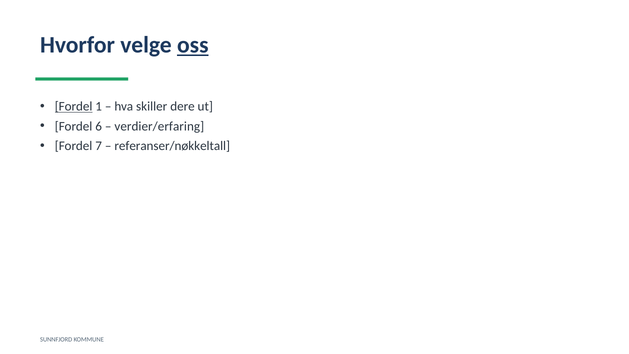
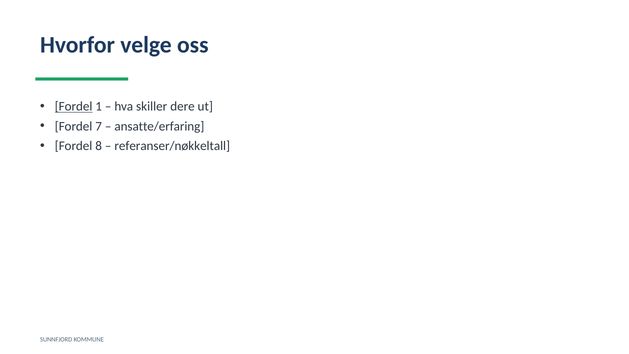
oss underline: present -> none (193, 45)
6: 6 -> 7 (99, 126)
verdier/erfaring: verdier/erfaring -> ansatte/erfaring (159, 126)
7: 7 -> 8 (99, 146)
